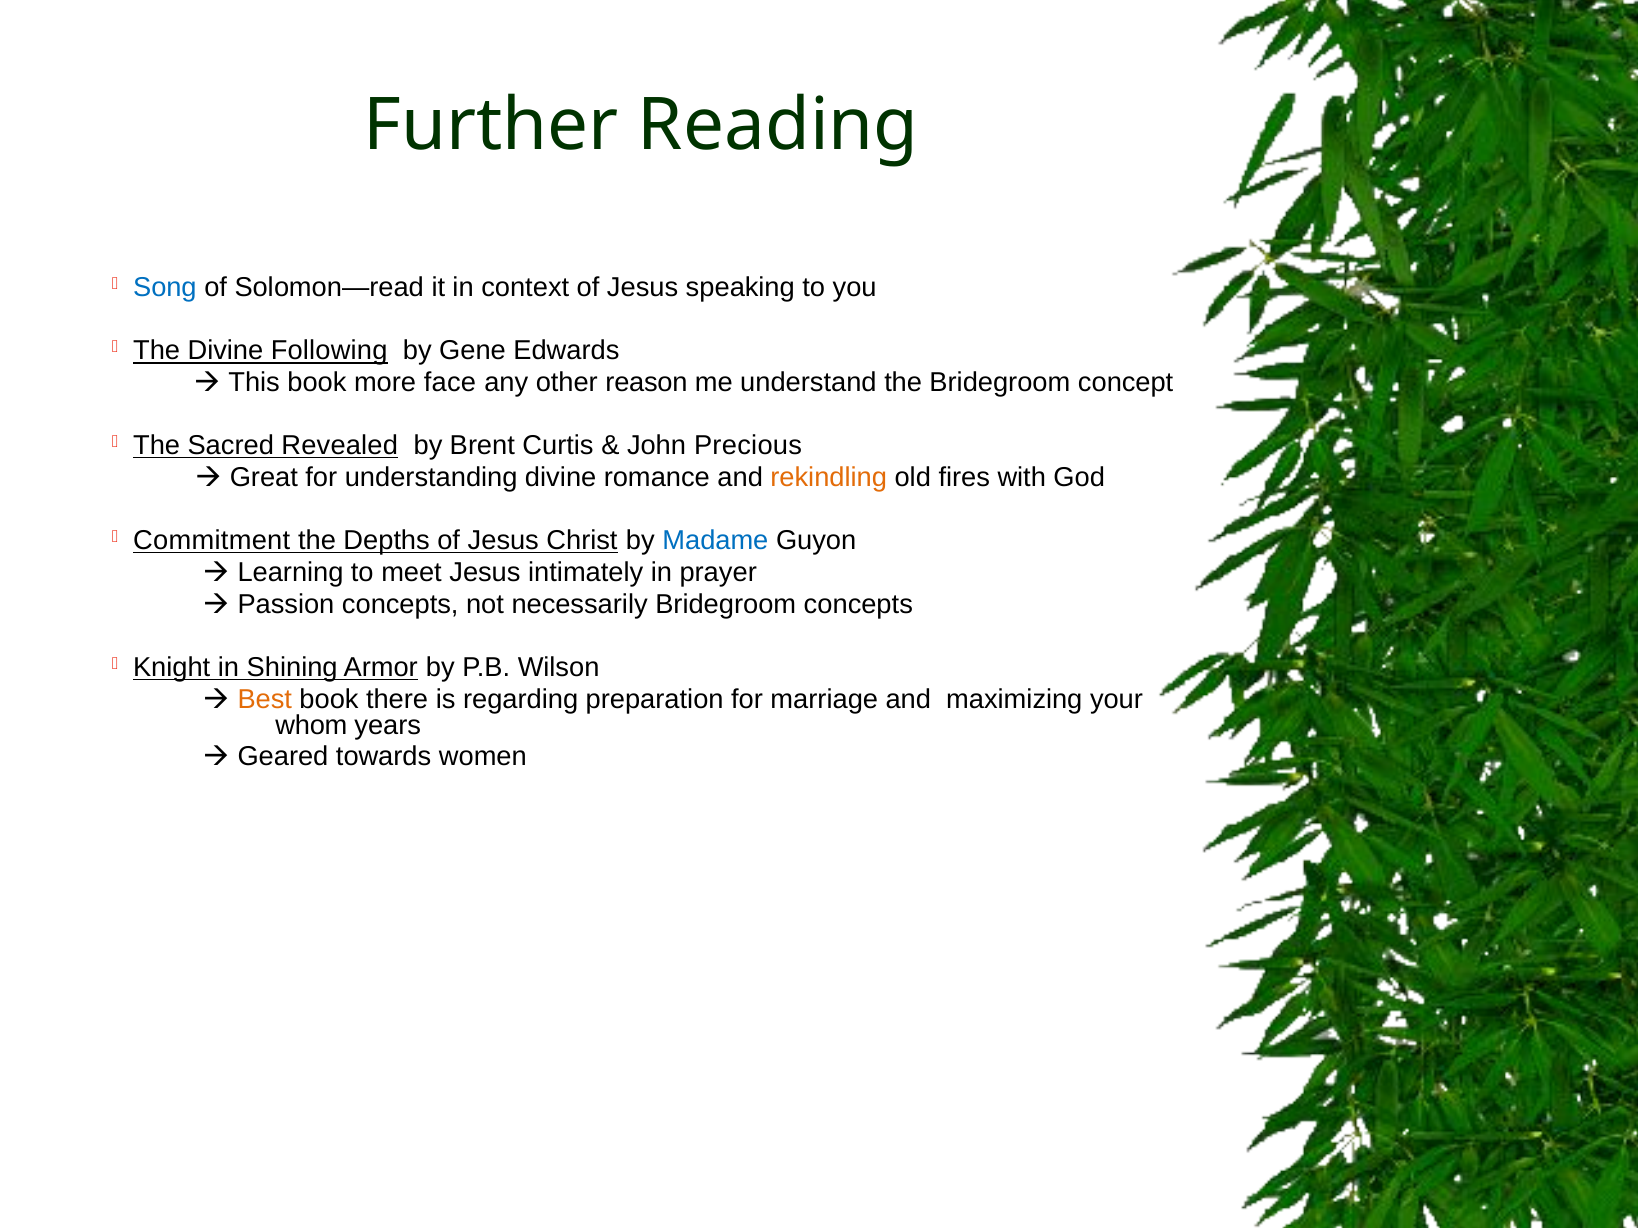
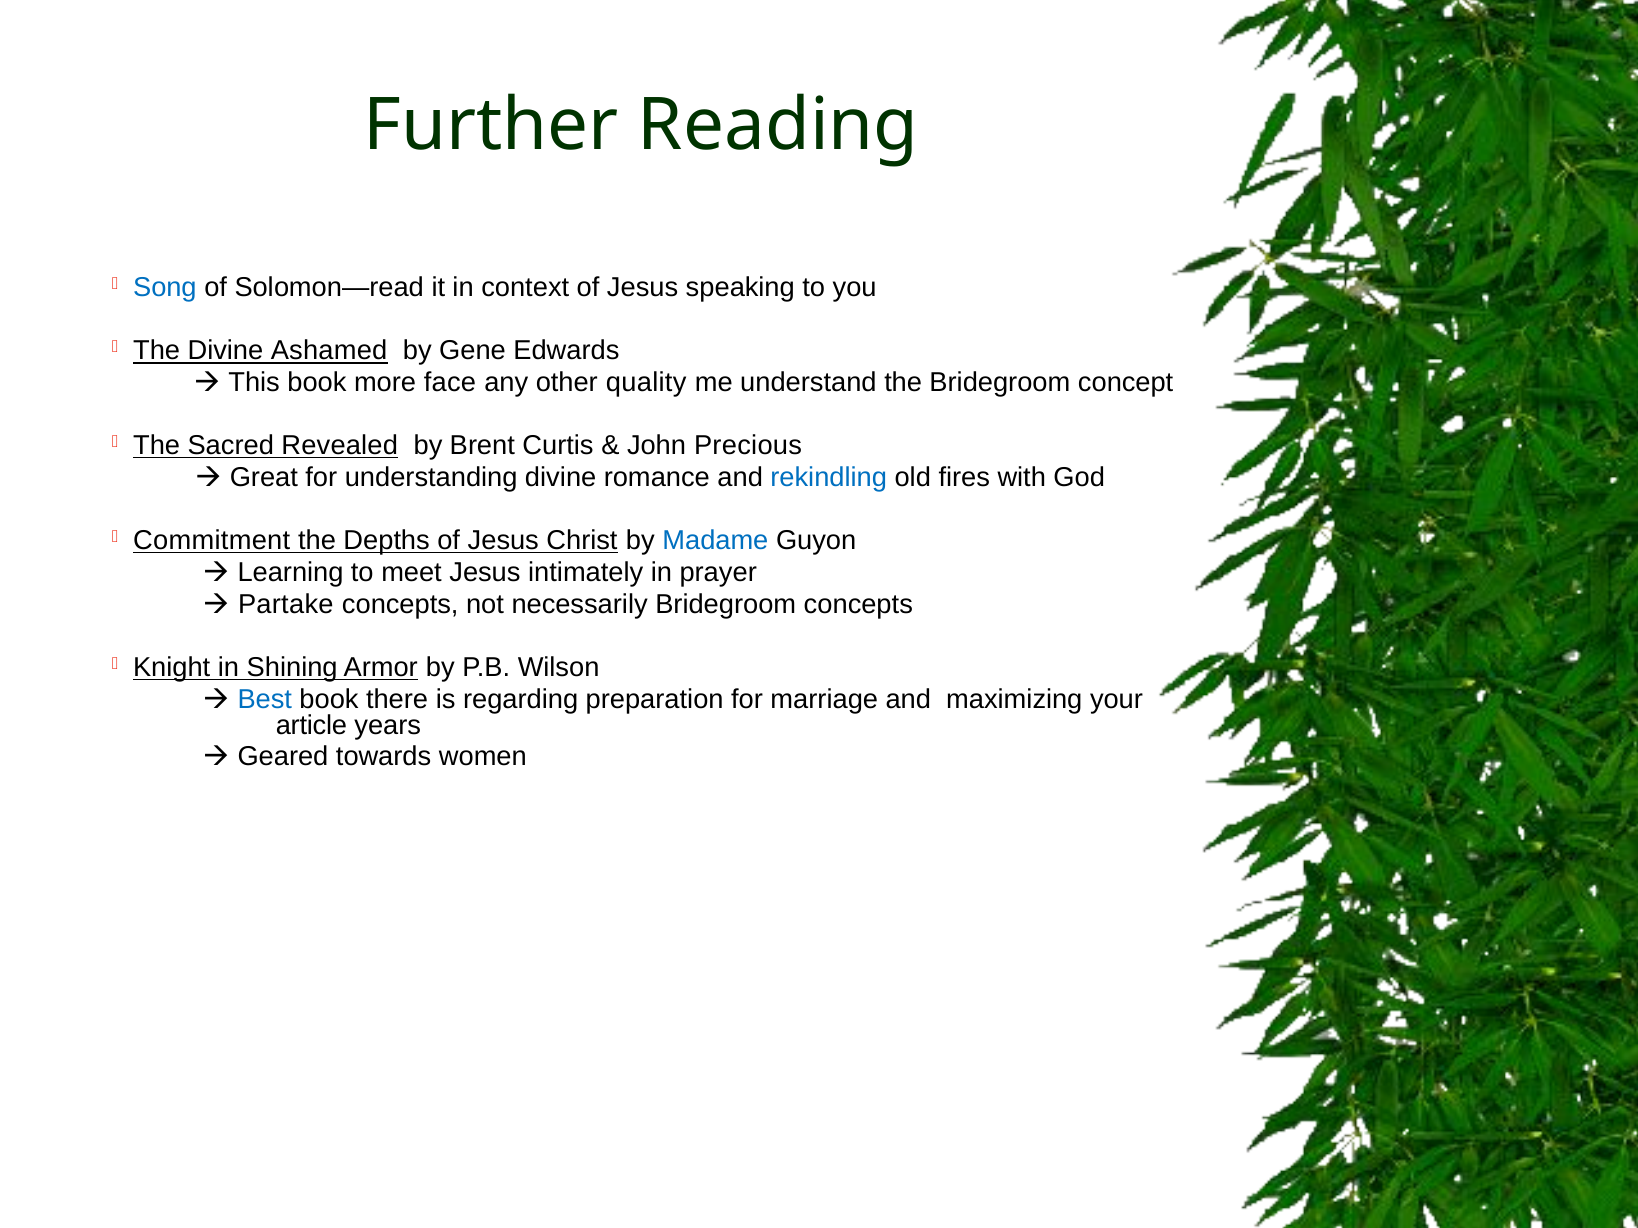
Following: Following -> Ashamed (329, 351)
reason: reason -> quality (646, 383)
rekindling colour: orange -> blue (829, 478)
Passion: Passion -> Partake (286, 604)
Best colour: orange -> blue (265, 699)
whom: whom -> article (311, 726)
